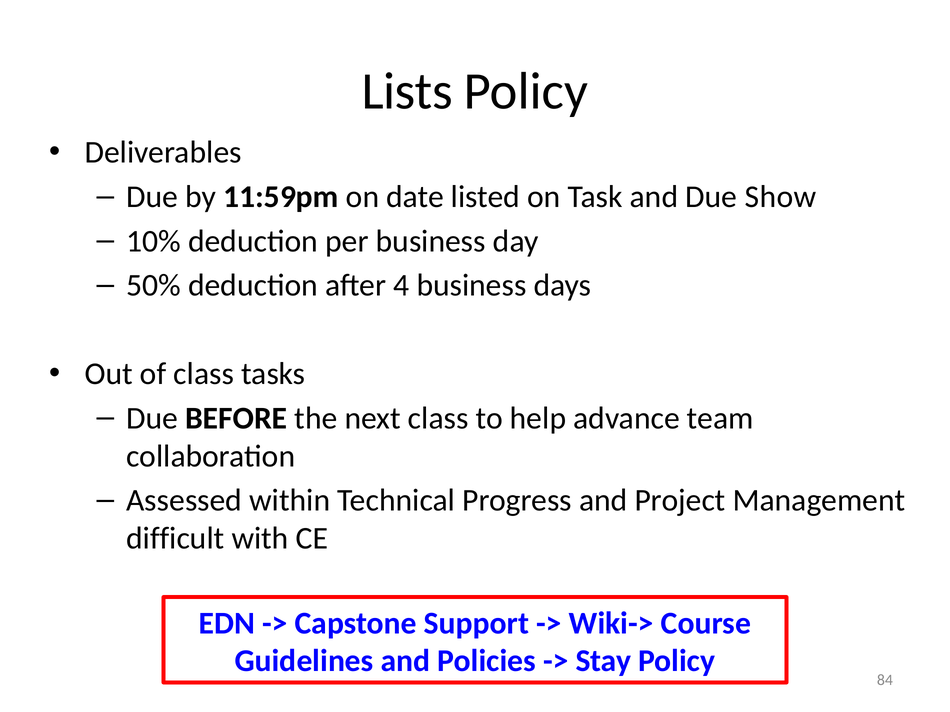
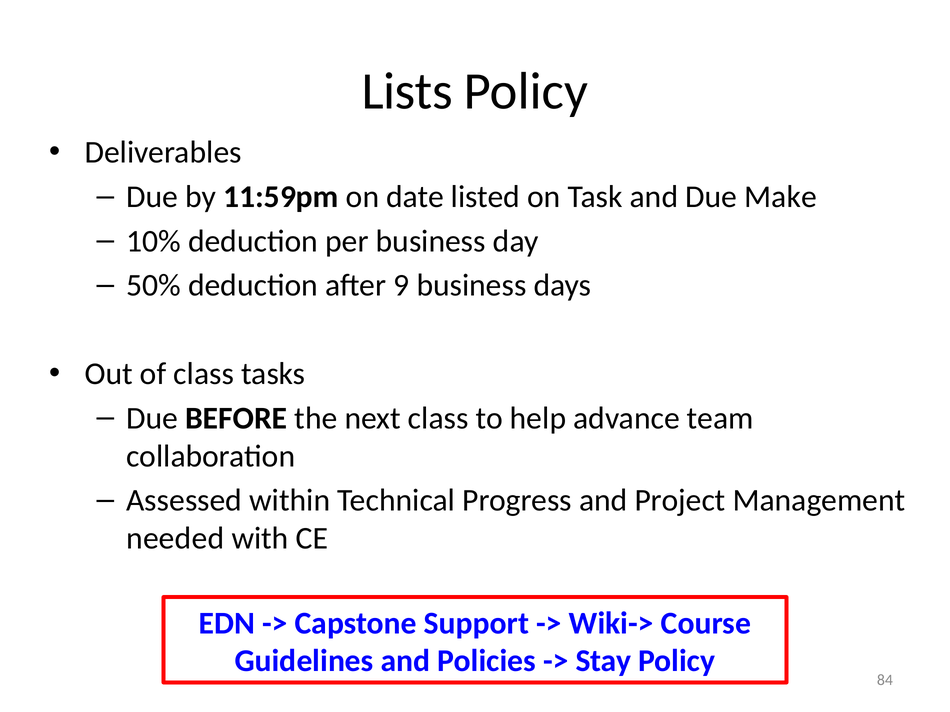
Show: Show -> Make (781, 197)
4: 4 -> 9 (401, 286)
difficult: difficult -> needed (175, 539)
